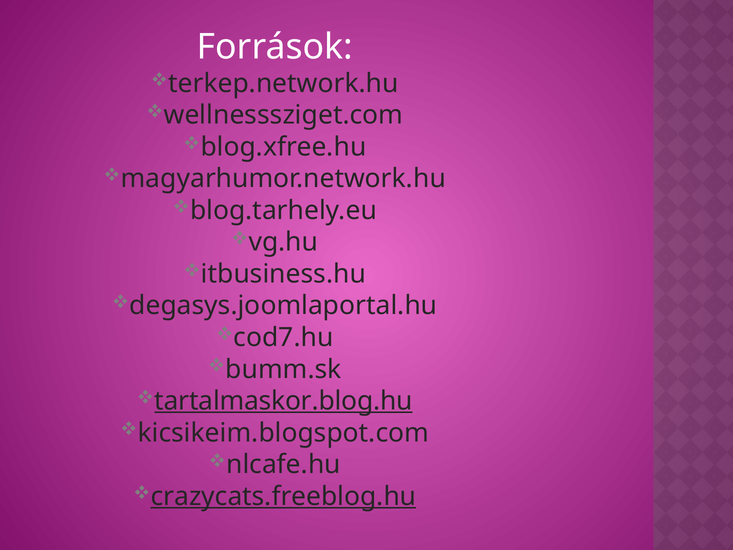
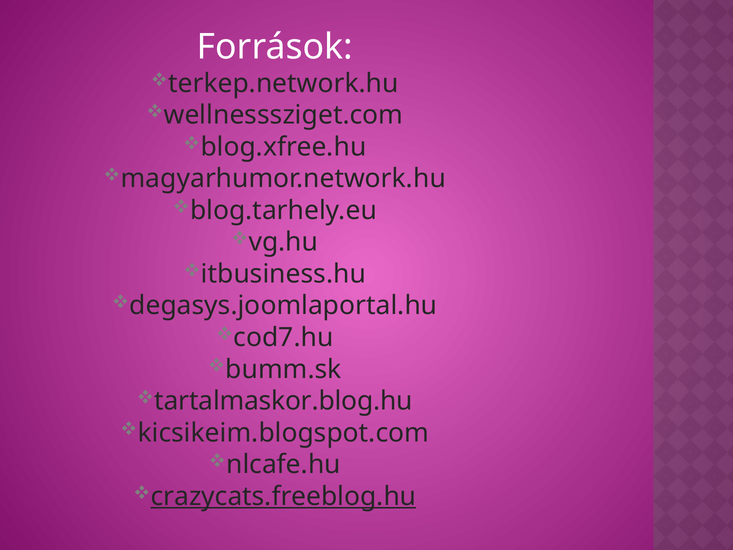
tartalmaskor.blog.hu underline: present -> none (283, 401)
